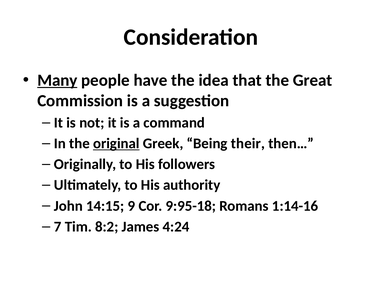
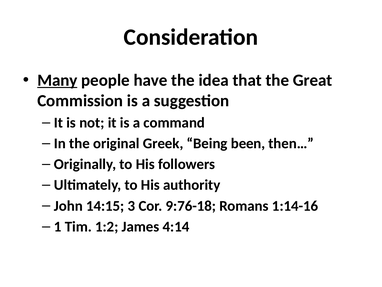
original underline: present -> none (116, 143)
their: their -> been (248, 143)
9: 9 -> 3 (131, 206)
9:95-18: 9:95-18 -> 9:76-18 (191, 206)
7: 7 -> 1 (58, 226)
8:2: 8:2 -> 1:2 (107, 226)
4:24: 4:24 -> 4:14 (176, 226)
